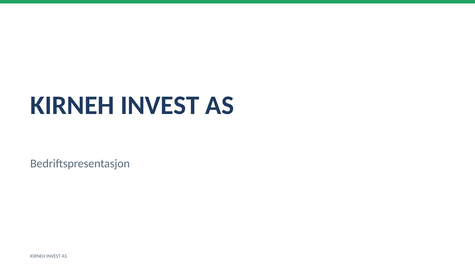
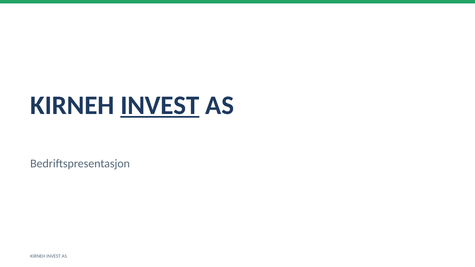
INVEST underline: none -> present (160, 105)
